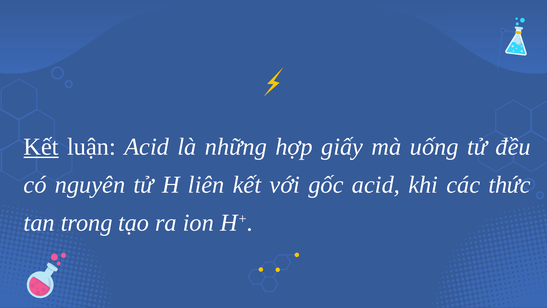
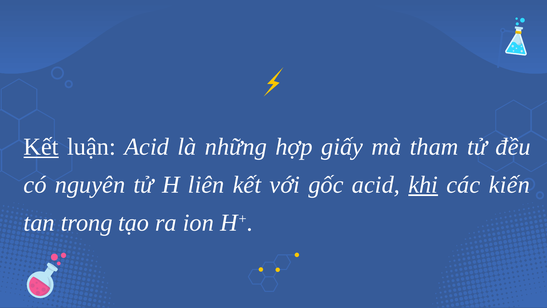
uống: uống -> tham (434, 147)
khi underline: none -> present (423, 185)
thức: thức -> kiến (509, 185)
